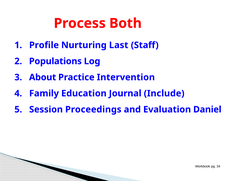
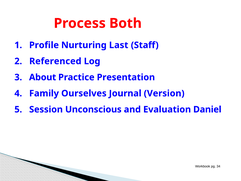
Populations: Populations -> Referenced (55, 61)
Intervention: Intervention -> Presentation (126, 77)
Education: Education -> Ourselves (84, 93)
Include: Include -> Version (164, 93)
Proceedings: Proceedings -> Unconscious (93, 109)
